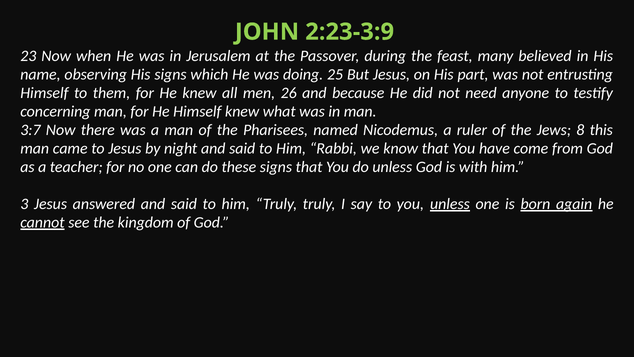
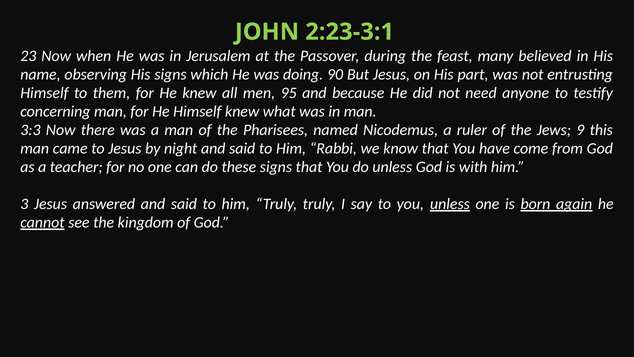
2:23-3:9: 2:23-3:9 -> 2:23-3:1 (350, 32)
25: 25 -> 90 (335, 75)
26: 26 -> 95 (289, 93)
3:7: 3:7 -> 3:3 (30, 130)
8: 8 -> 9 (580, 130)
